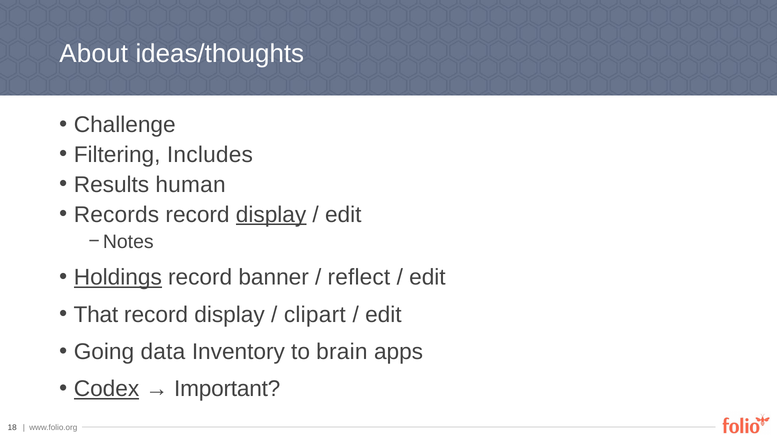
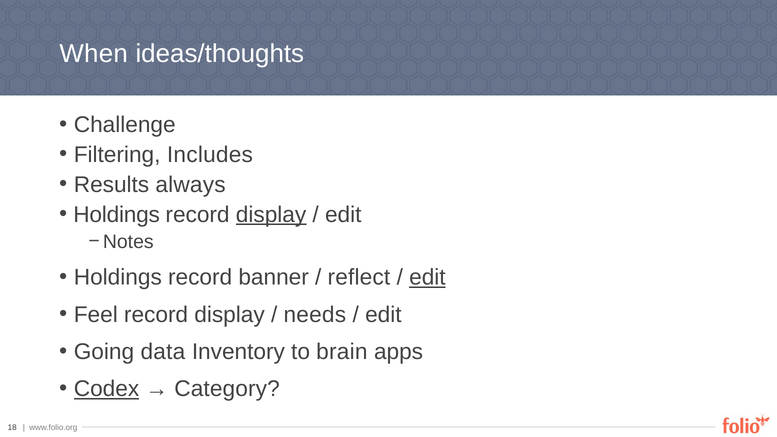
About: About -> When (94, 54)
human: human -> always (191, 185)
Records: Records -> Holdings (117, 215)
Holdings underline: present -> none (118, 277)
edit underline: none -> present (427, 277)
That: That -> Feel (96, 315)
clipart: clipart -> needs (315, 315)
Important: Important -> Category (227, 389)
